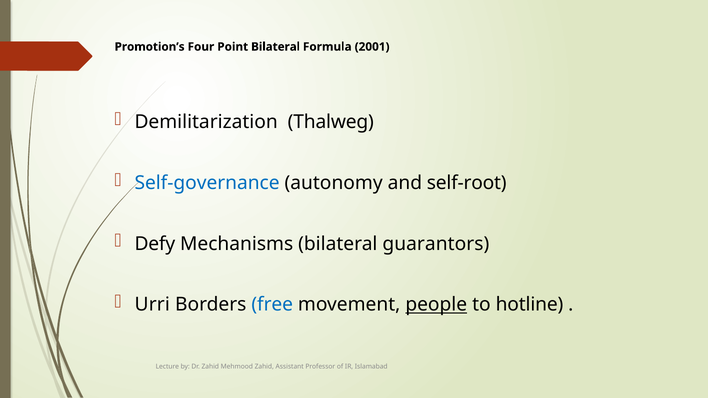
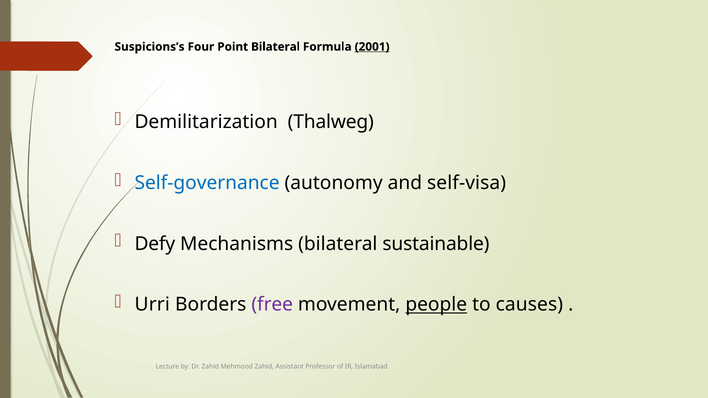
Promotion’s: Promotion’s -> Suspicions’s (150, 47)
2001 underline: none -> present (372, 47)
self-root: self-root -> self-visa (467, 183)
guarantors: guarantors -> sustainable (436, 244)
free colour: blue -> purple (272, 305)
hotline: hotline -> causes (529, 305)
